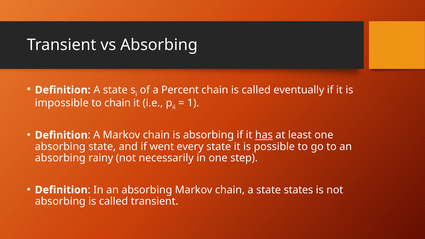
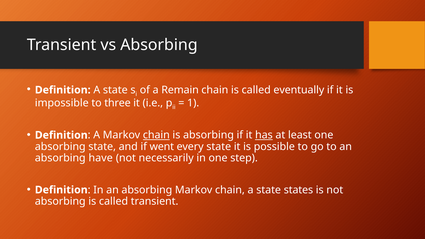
Percent: Percent -> Remain (180, 90)
to chain: chain -> three (118, 103)
chain underline: none -> present (156, 135)
rainy: rainy -> have (101, 158)
